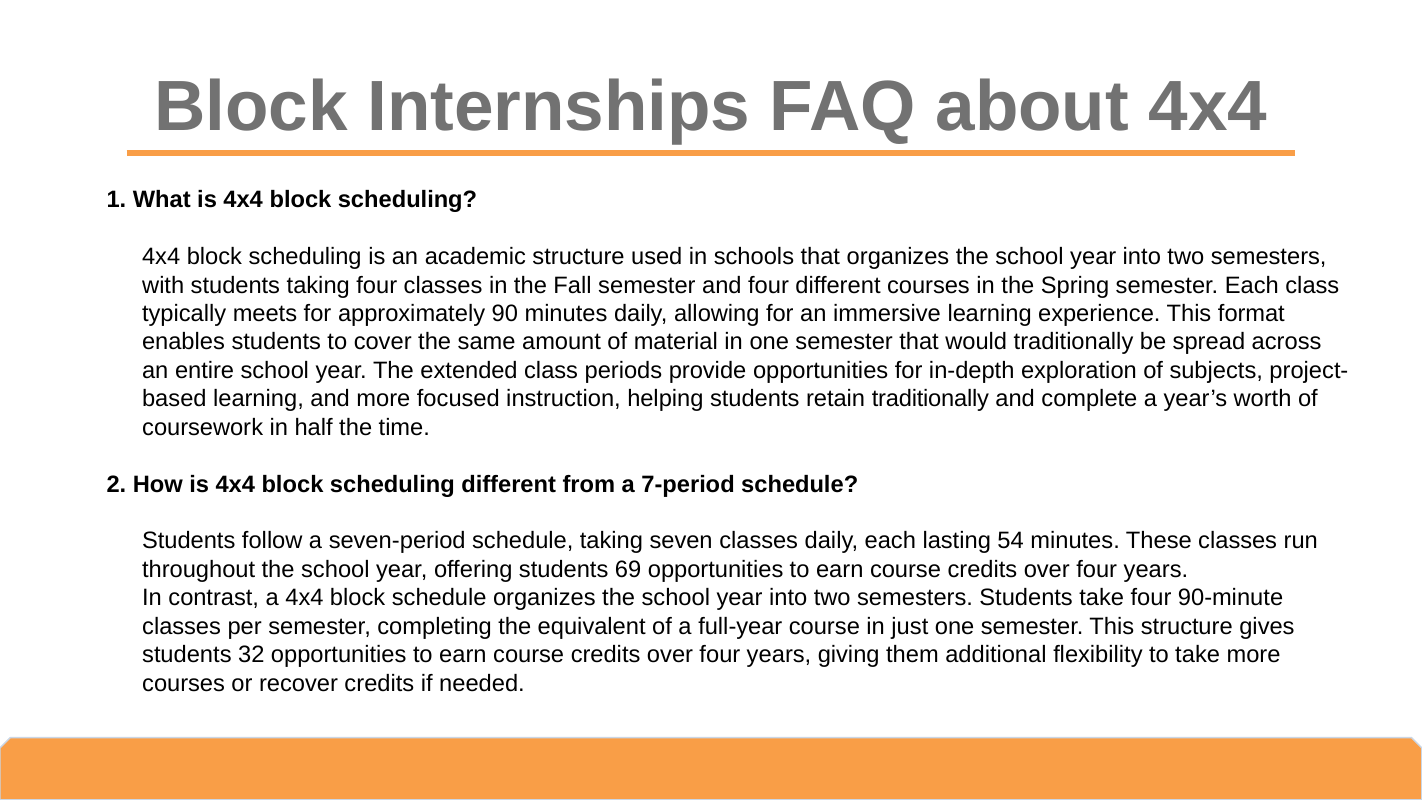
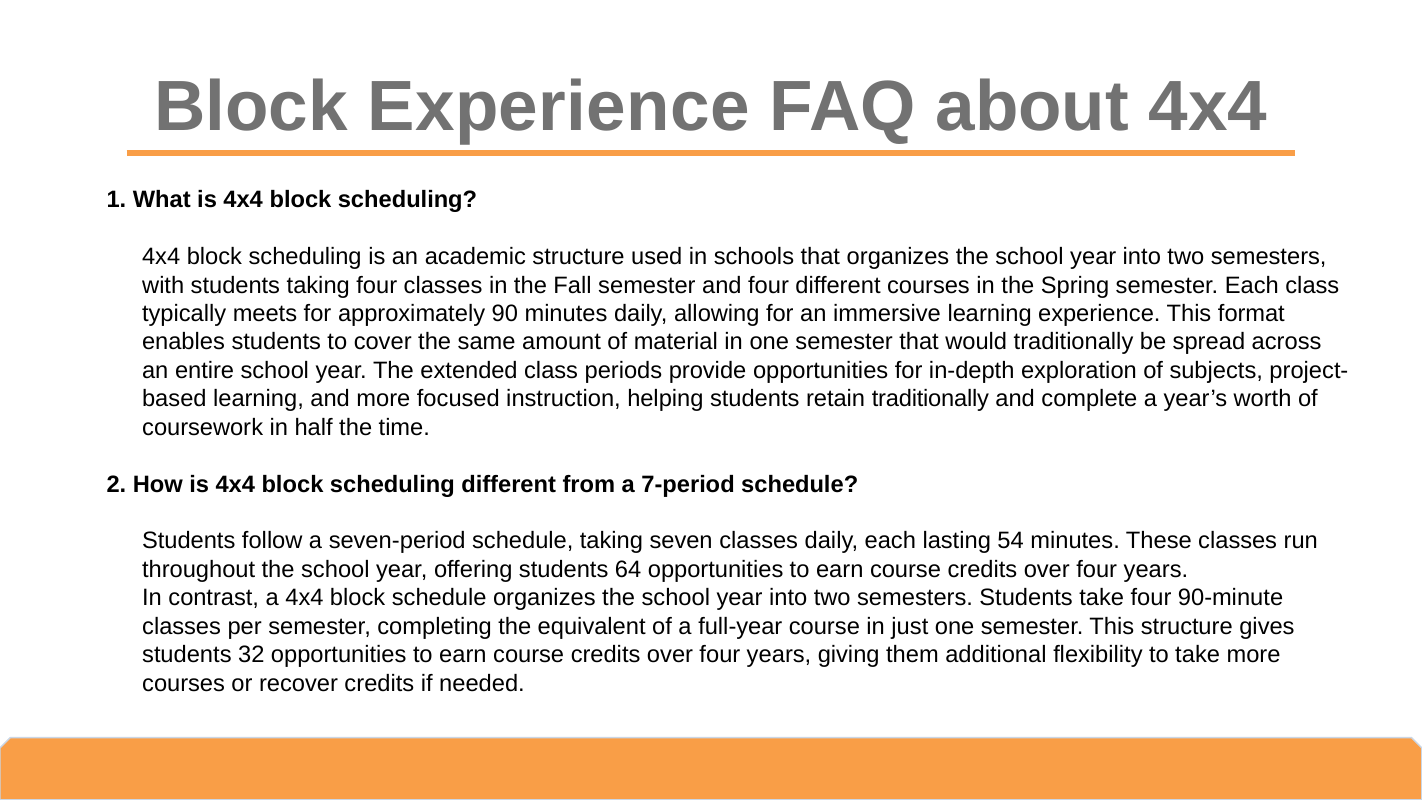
Block Internships: Internships -> Experience (559, 107)
69: 69 -> 64 (628, 570)
